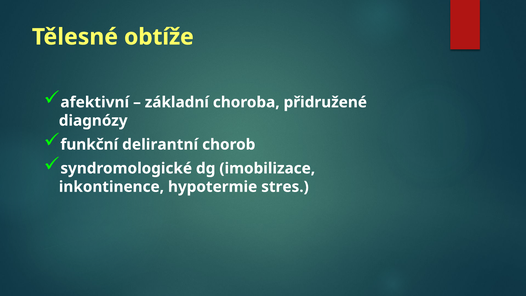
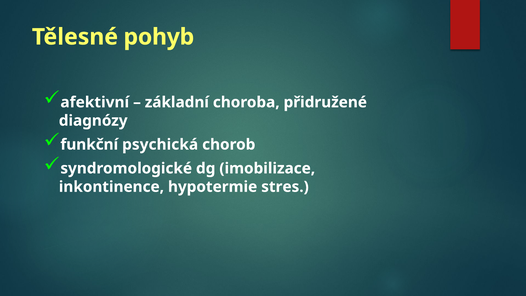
obtíže: obtíže -> pohyb (159, 37)
delirantní: delirantní -> psychická (160, 144)
